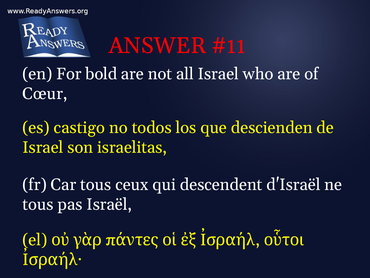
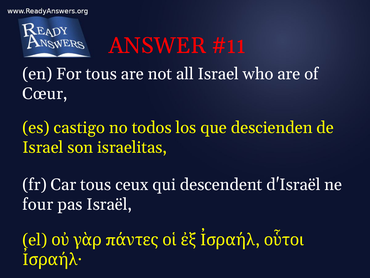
For bold: bold -> tous (101, 74)
tous: tous -> four (38, 204)
